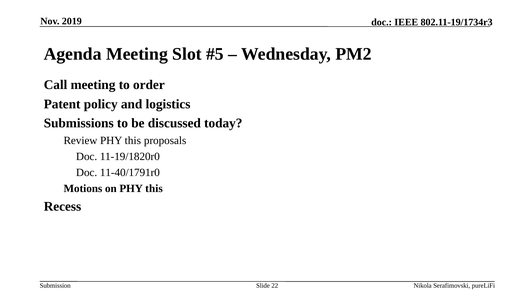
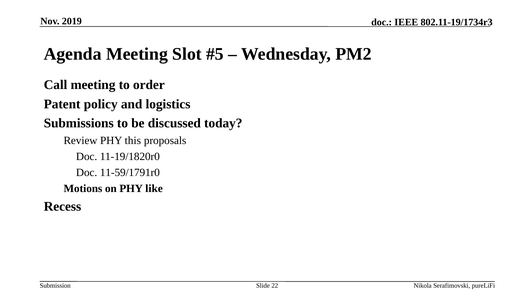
11-40/1791r0: 11-40/1791r0 -> 11-59/1791r0 (130, 172)
on PHY this: this -> like (154, 188)
